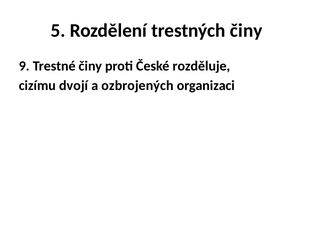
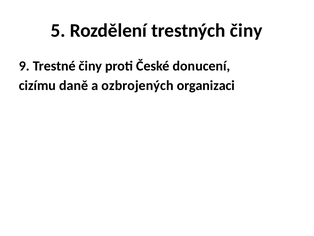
rozděluje: rozděluje -> donucení (201, 66)
dvojí: dvojí -> daně (74, 85)
